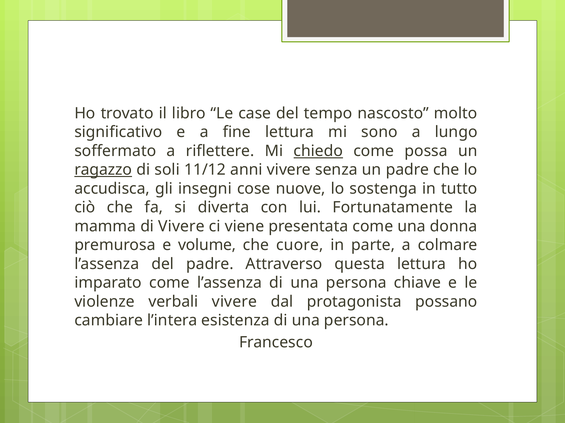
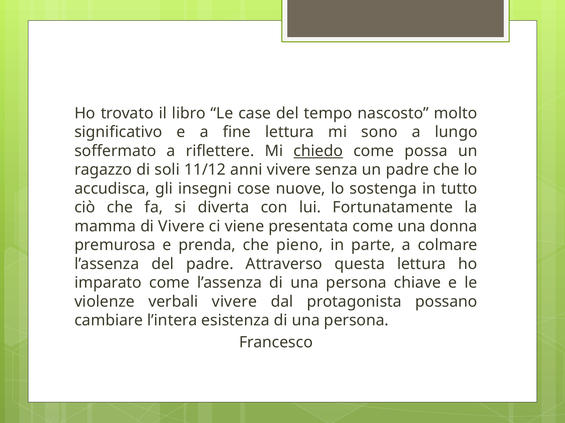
ragazzo underline: present -> none (103, 170)
volume: volume -> prenda (207, 246)
cuore: cuore -> pieno (300, 246)
